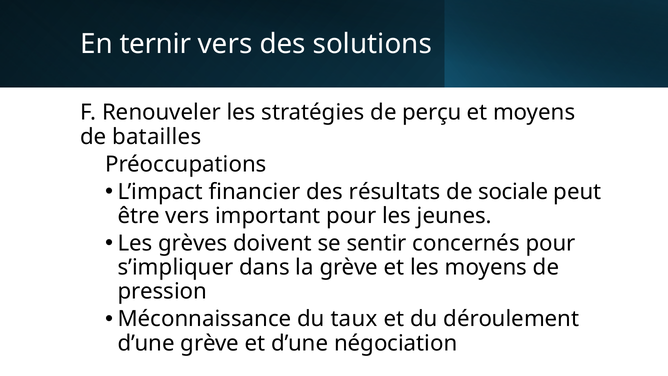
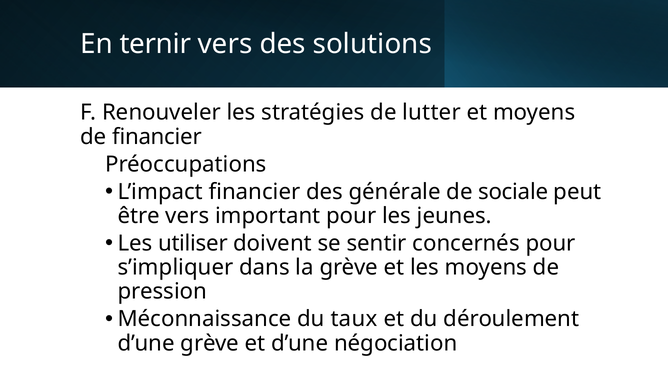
perçu: perçu -> lutter (432, 113)
de batailles: batailles -> financier (157, 137)
résultats: résultats -> générale (395, 192)
grèves: grèves -> utiliser (193, 243)
